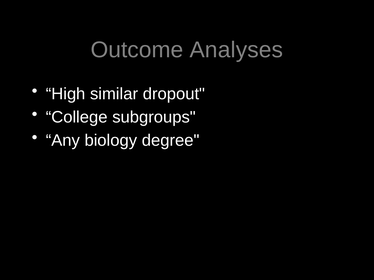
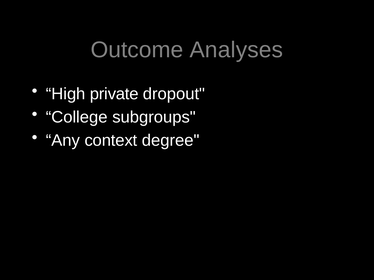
similar: similar -> private (114, 94)
biology: biology -> context (111, 141)
